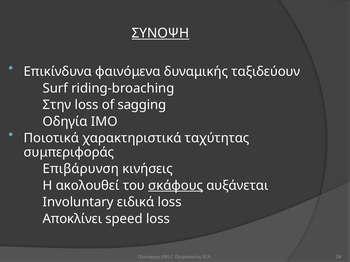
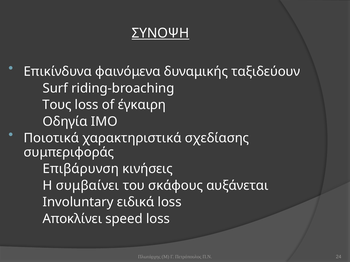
Στην: Στην -> Τους (57, 105)
sagging: sagging -> έγκαιρη (142, 105)
ταχύτητας: ταχύτητας -> σχεδίασης (217, 138)
ακολουθεί: ακολουθεί -> συμβαίνει (88, 186)
σκάφους underline: present -> none (176, 186)
